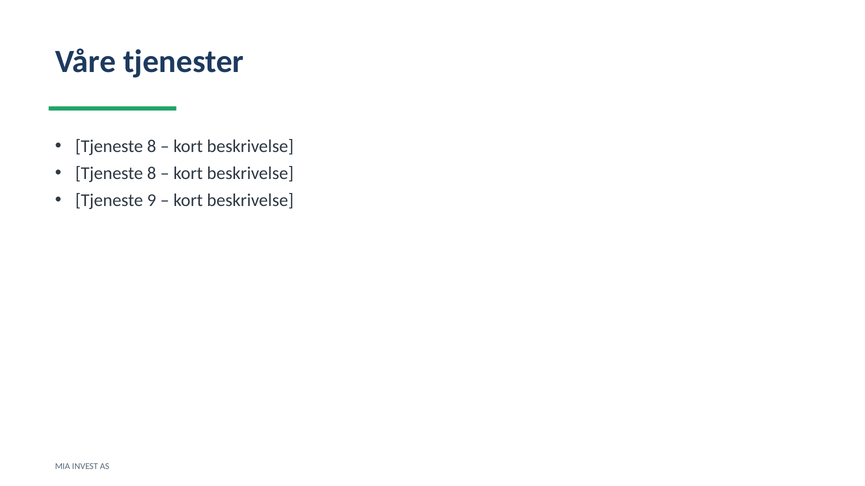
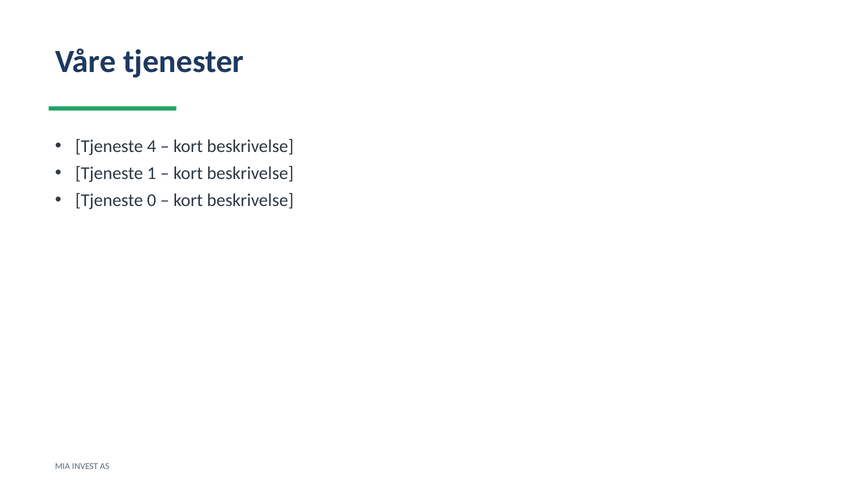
8: 8 -> 4 (152, 147)
8: 8 -> 1 (152, 174)
9: 9 -> 0 (152, 201)
